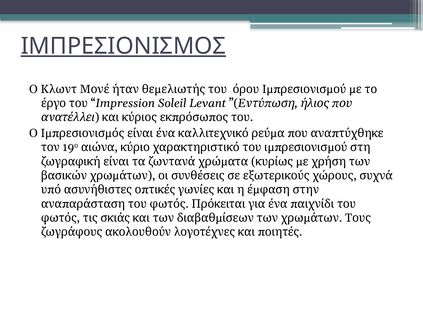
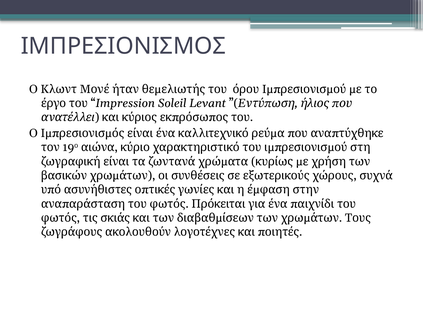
ΙΜΠΡΕΣΙΟΝΙΣΜΟΣ underline: present -> none (123, 46)
